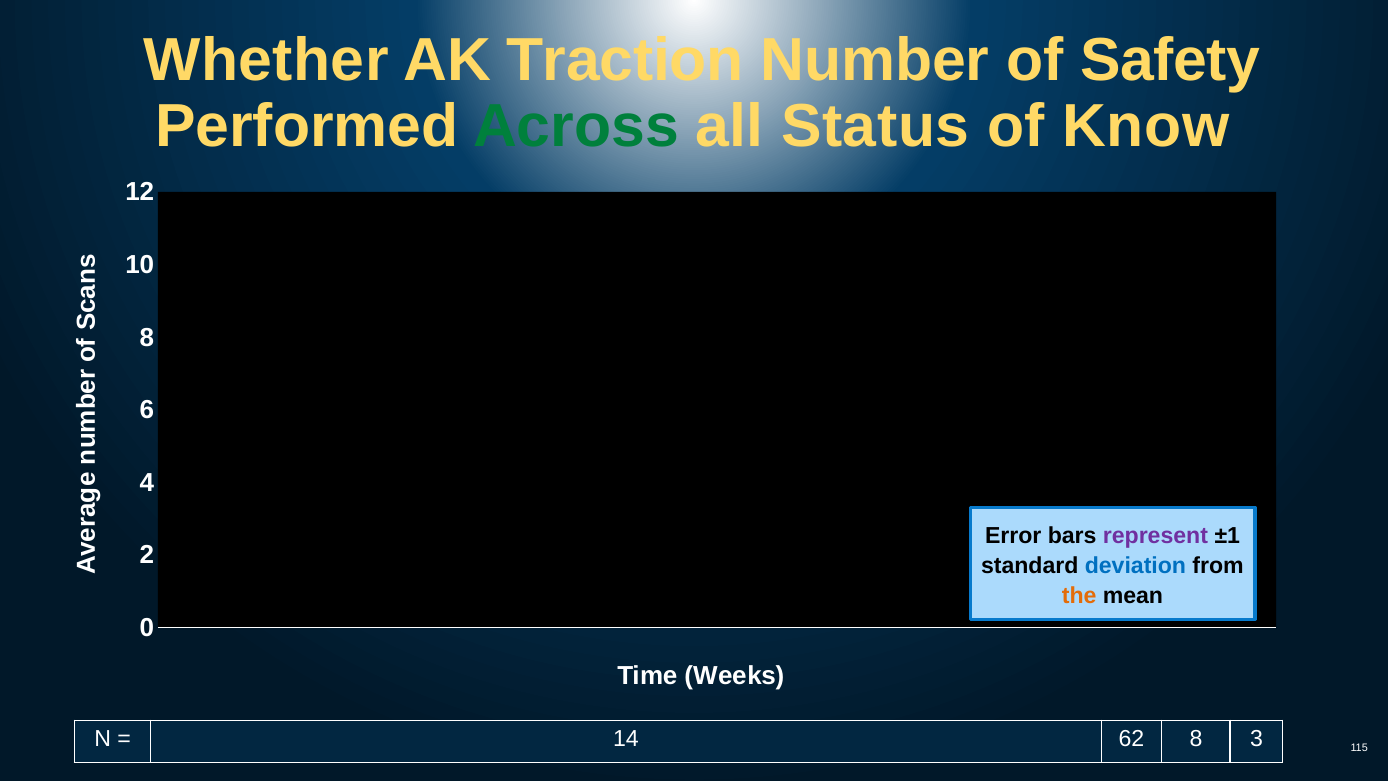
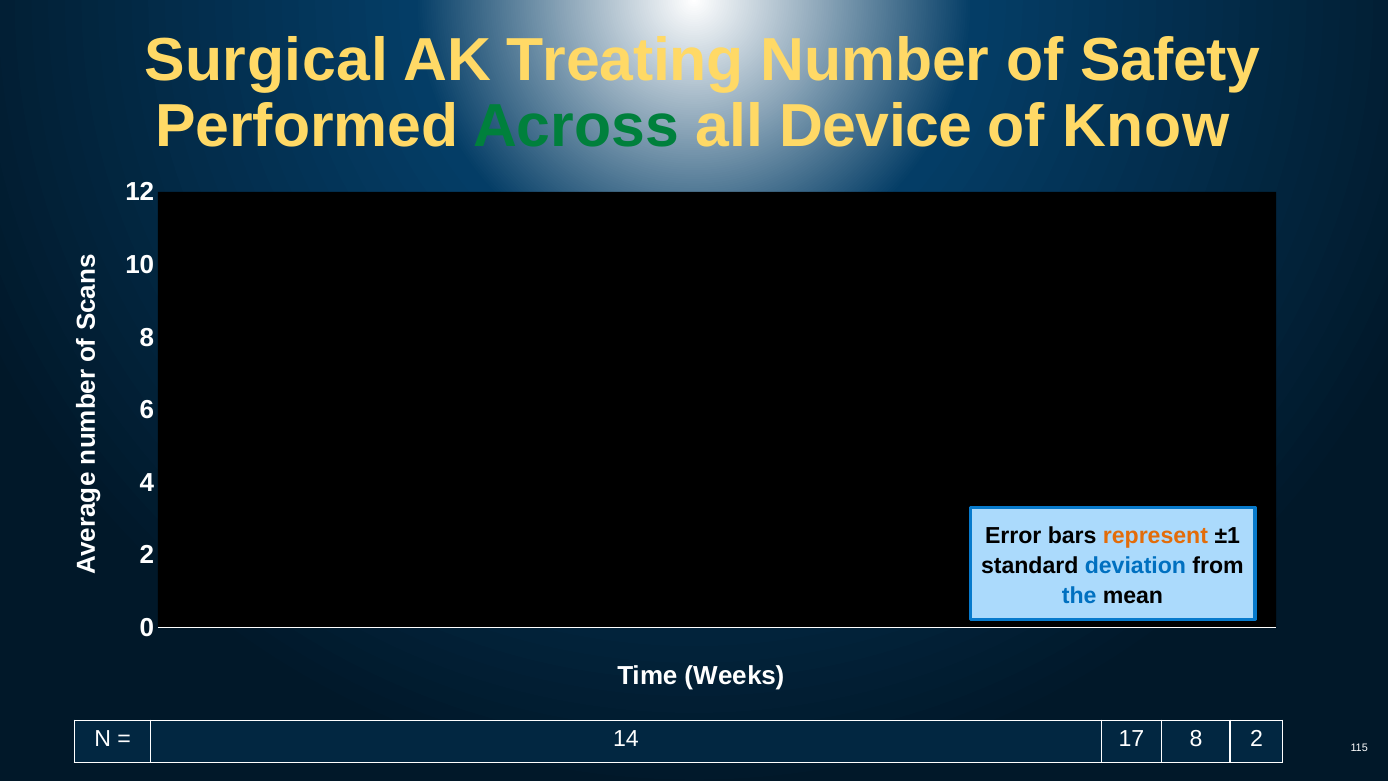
Whether: Whether -> Surgical (266, 61)
Traction: Traction -> Treating (625, 61)
Status: Status -> Device (876, 126)
represent colour: purple -> orange (1155, 536)
the colour: orange -> blue (1079, 595)
62: 62 -> 17 (1132, 738)
8 3: 3 -> 2 (1256, 738)
